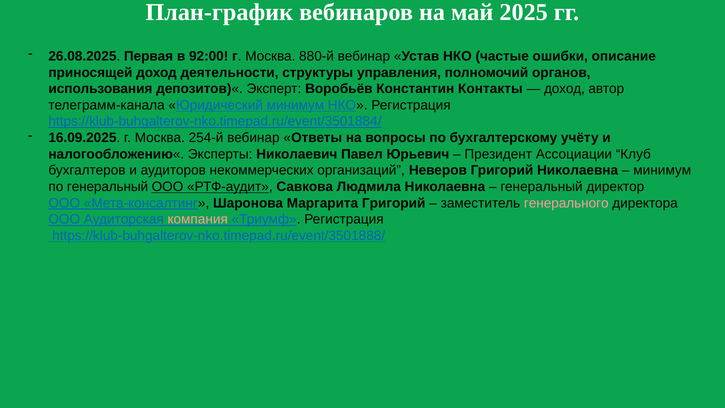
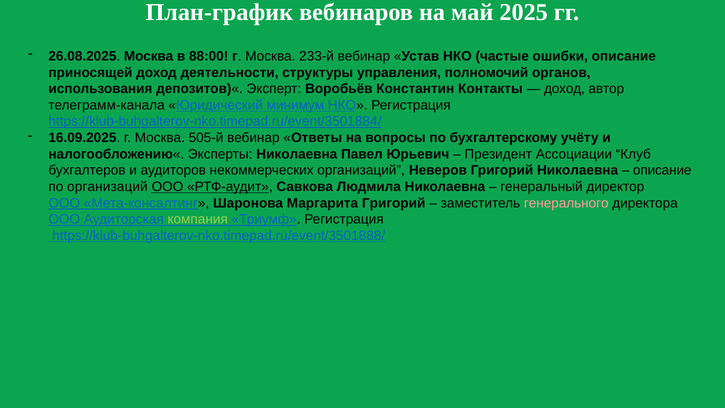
26.08.2025 Первая: Первая -> Москва (149, 56)
92:00: 92:00 -> 88:00 (209, 56)
880-й: 880-й -> 233-й (317, 56)
254-й: 254-й -> 505-й (206, 138)
Эксперты Николаевич: Николаевич -> Николаевна (297, 154)
минимум: минимум -> описание (662, 170)
по генеральный: генеральный -> организаций (107, 187)
компания colour: pink -> light green (198, 219)
